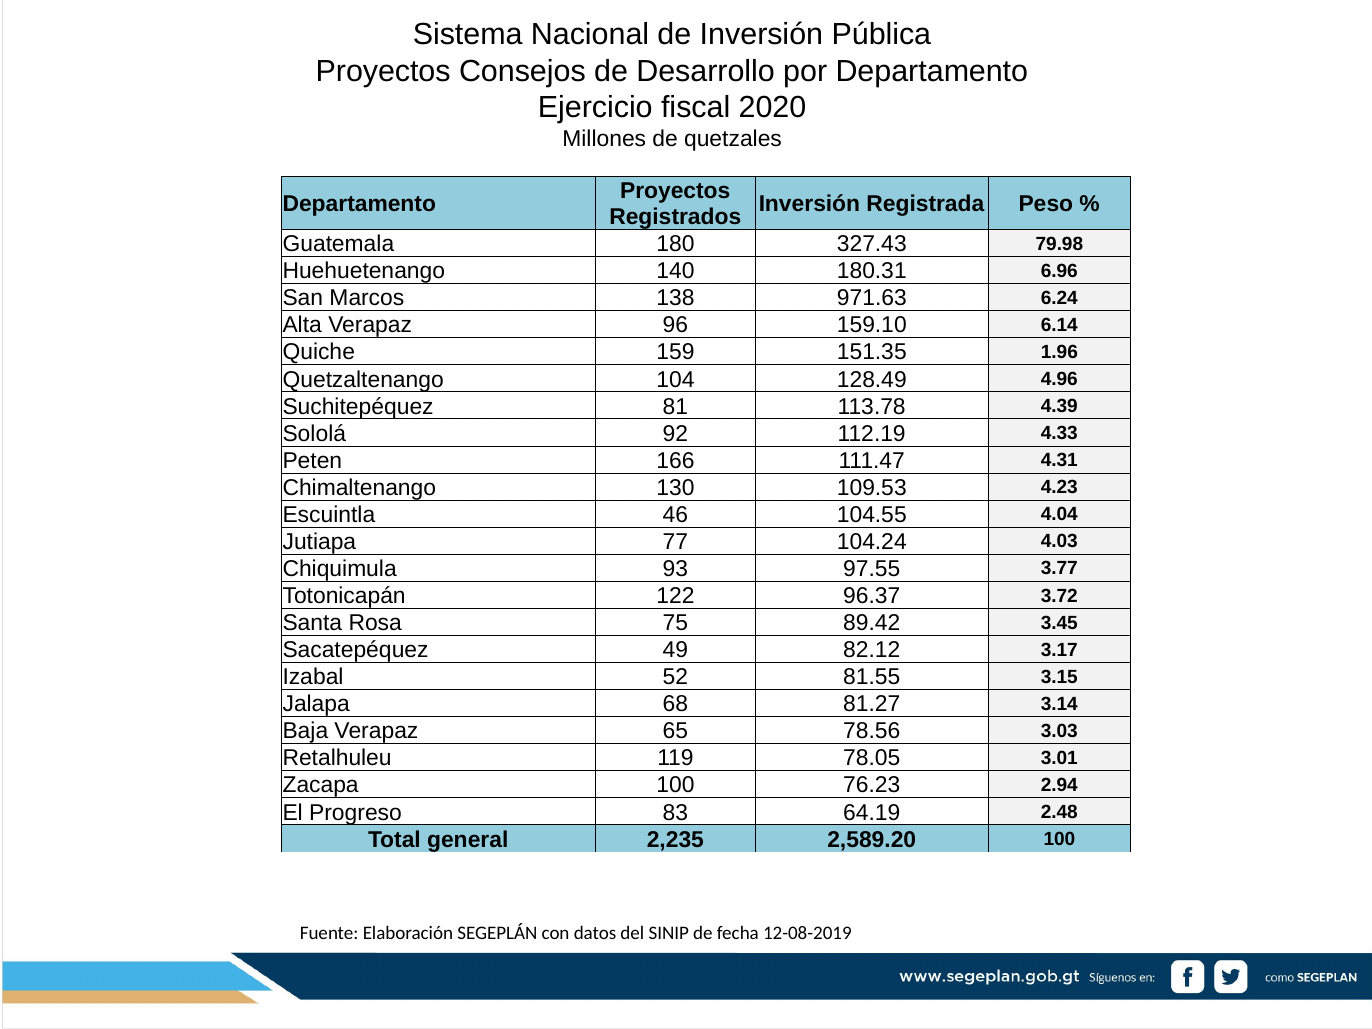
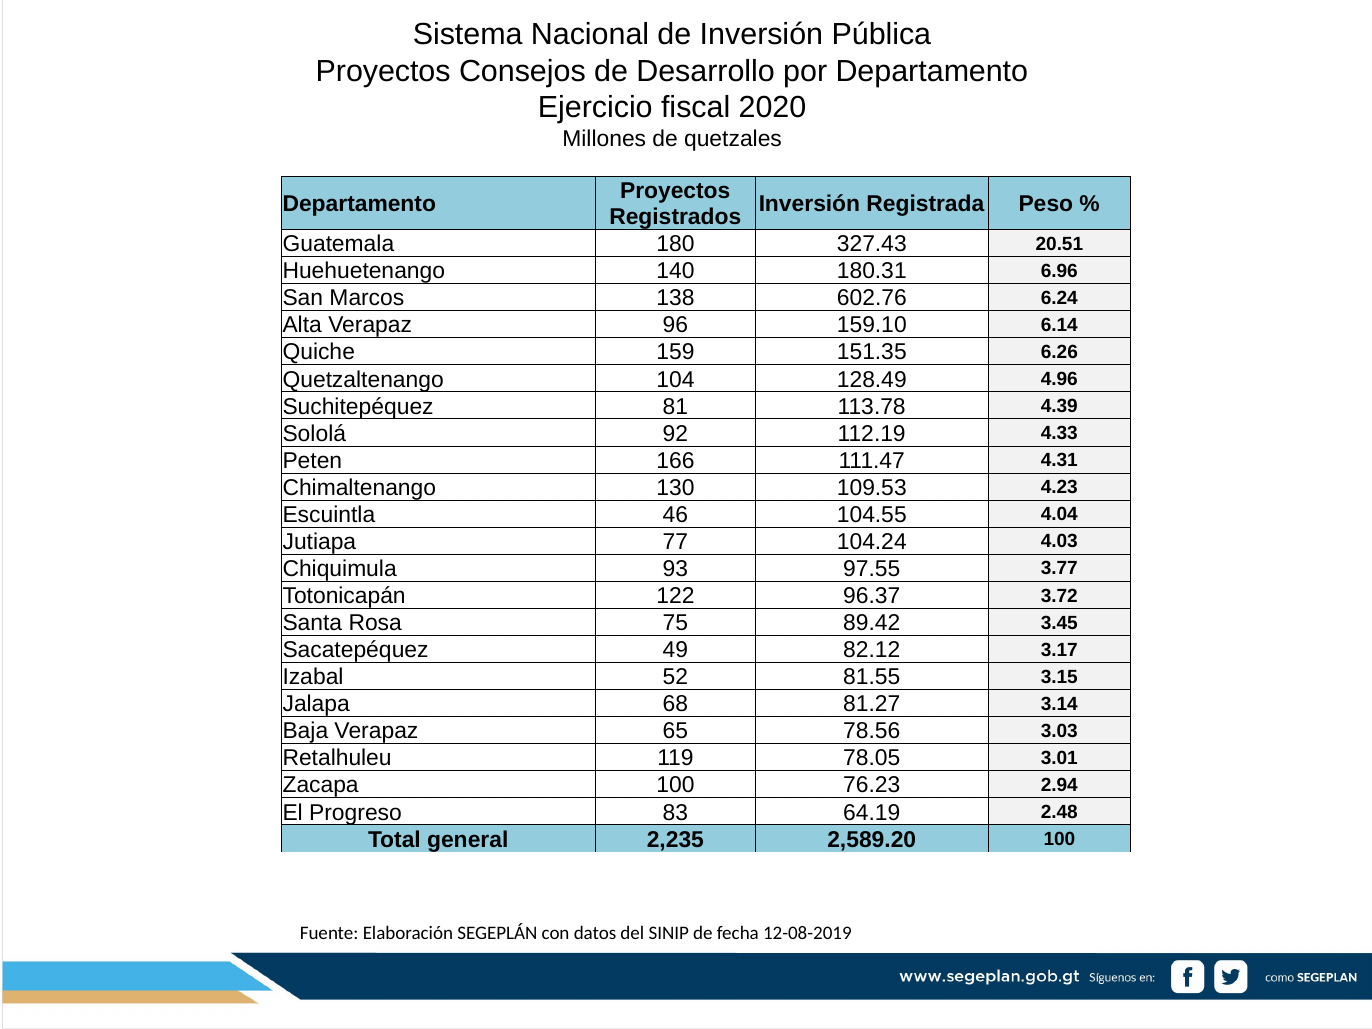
79.98: 79.98 -> 20.51 (1059, 244)
971.63: 971.63 -> 602.76 (872, 298)
1.96: 1.96 -> 6.26 (1059, 352)
